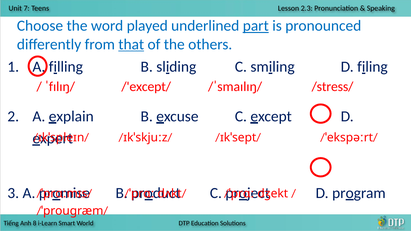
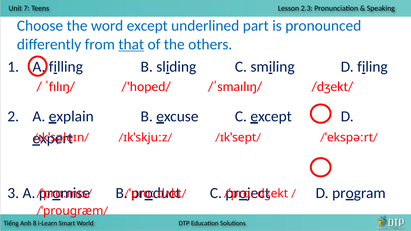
word played: played -> except (147, 26)
part underline: present -> none (256, 26)
/'except/: /'except/ -> /'hoped/ (146, 87)
/stress/: /stress/ -> /dʒekt/ (332, 87)
